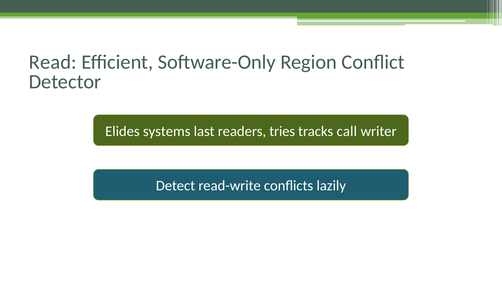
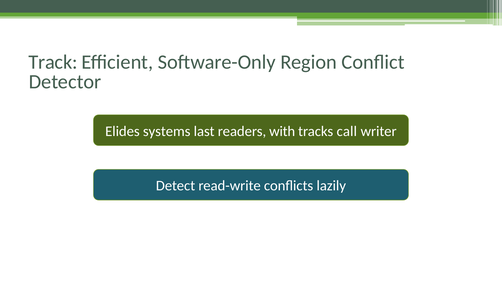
Read: Read -> Track (53, 62)
tries: tries -> with (282, 131)
